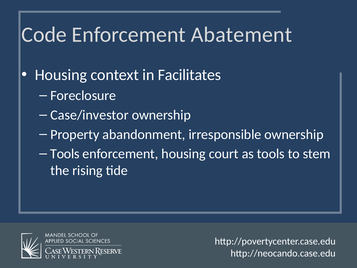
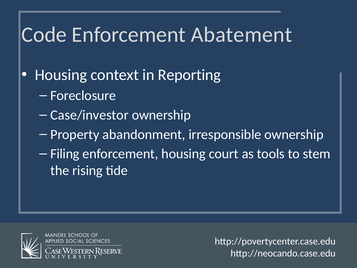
Facilitates: Facilitates -> Reporting (189, 75)
Tools: Tools -> Filing (65, 154)
